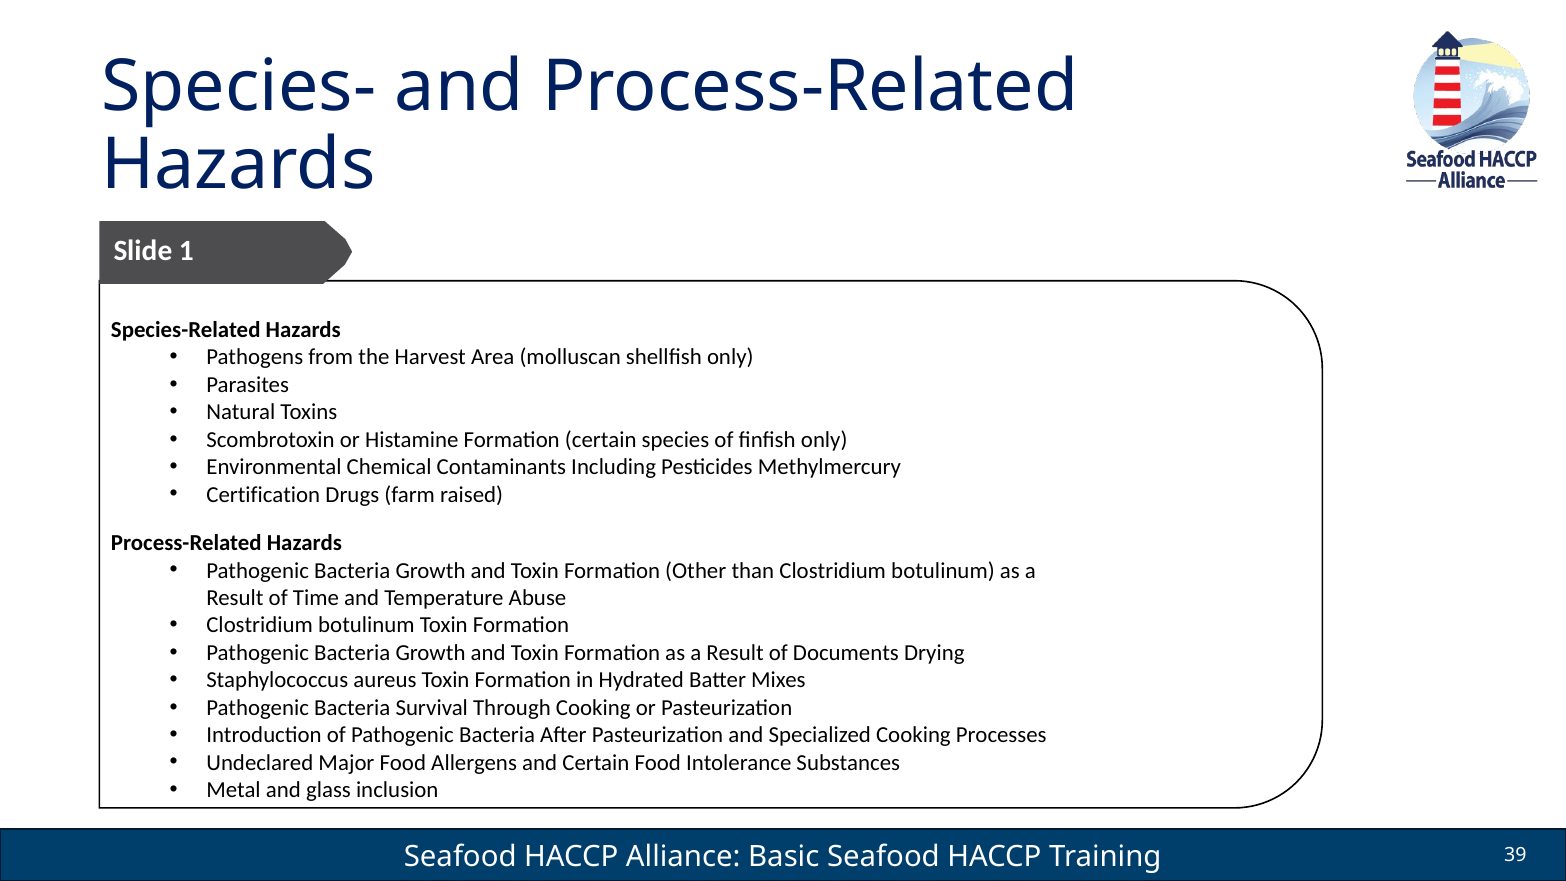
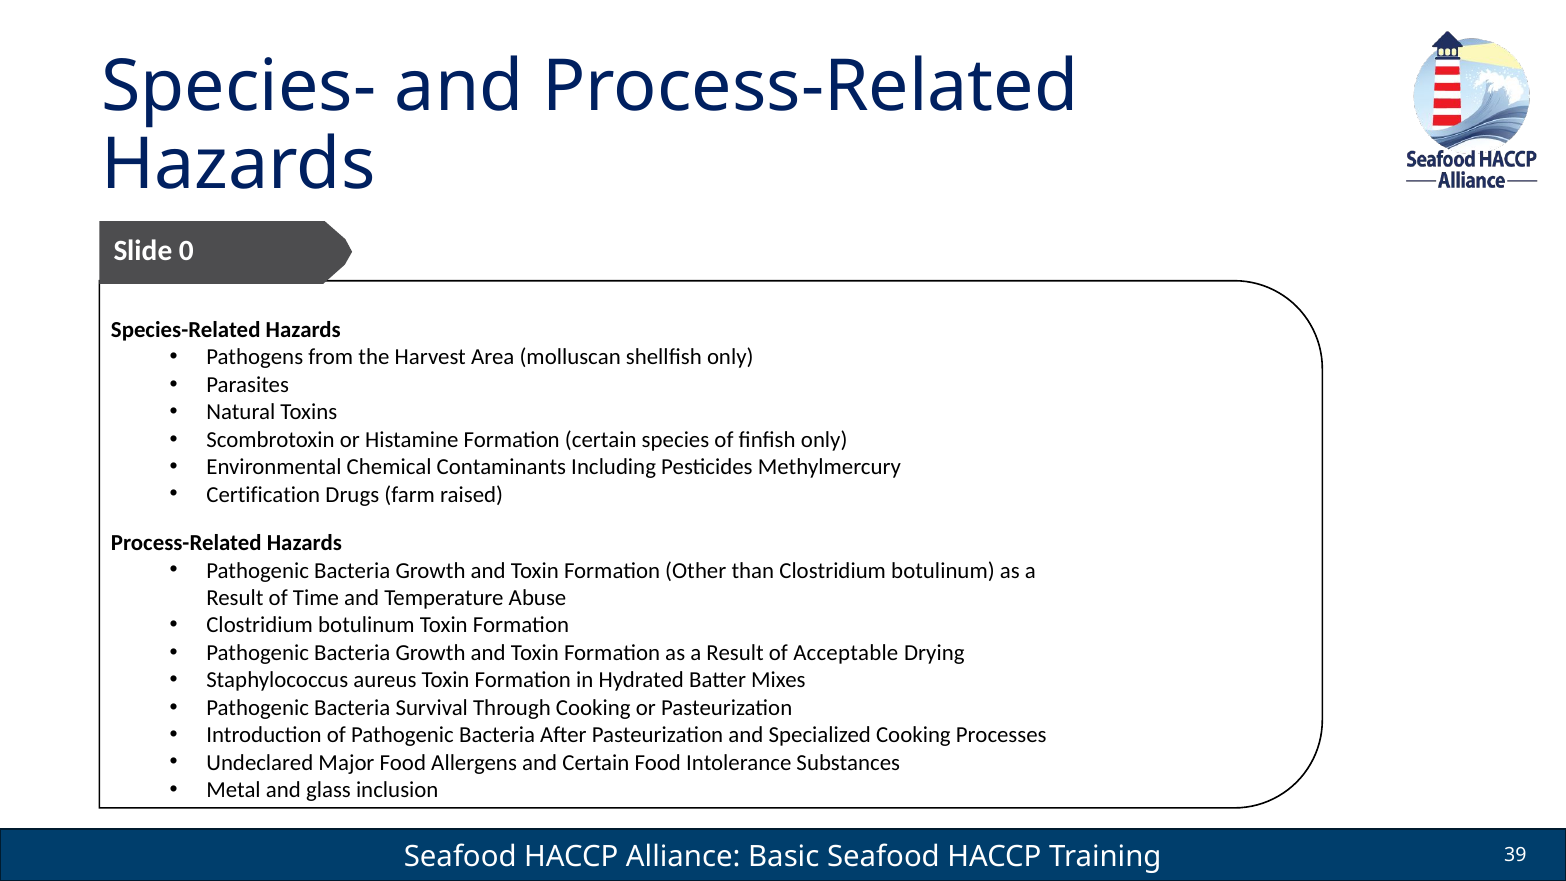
1: 1 -> 0 (186, 251)
Documents: Documents -> Acceptable (846, 653)
